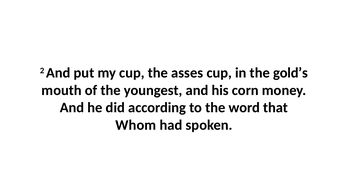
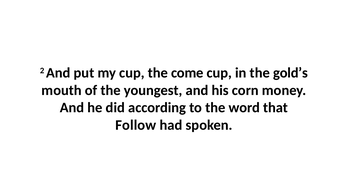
asses: asses -> come (187, 73)
Whom: Whom -> Follow (136, 125)
